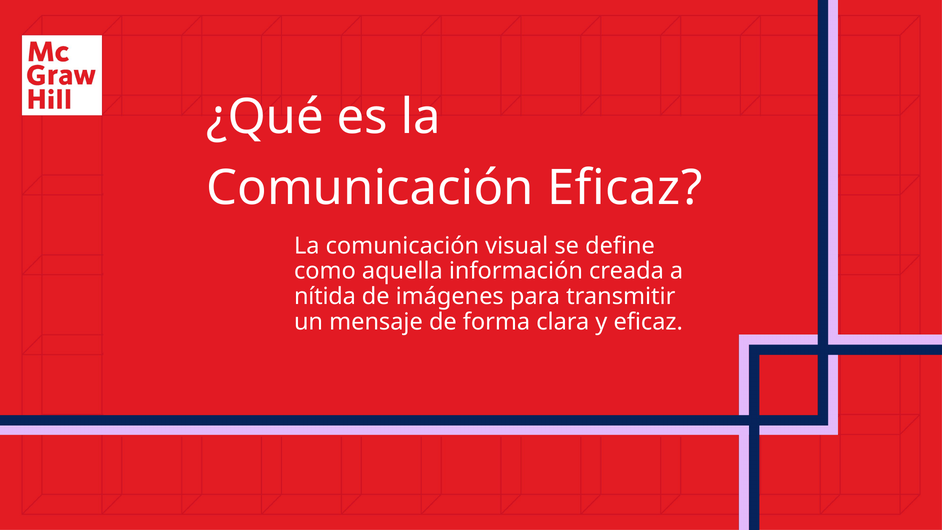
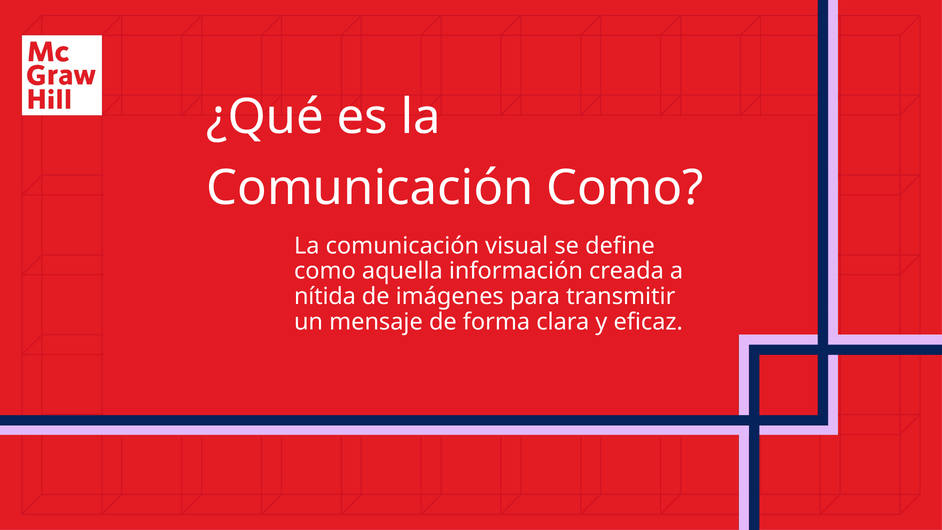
Comunicación Eficaz: Eficaz -> Como (625, 188)
